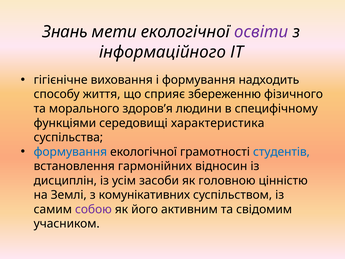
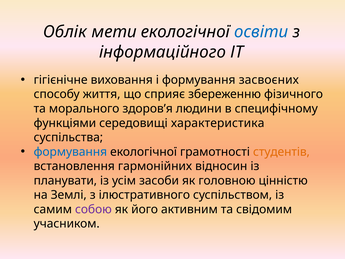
Знань: Знань -> Облік (65, 32)
освіти colour: purple -> blue (261, 32)
надходить: надходить -> засвоєних (269, 80)
студентів colour: blue -> orange (281, 152)
дисциплін: дисциплін -> планувати (65, 180)
комунікативних: комунікативних -> ілюстративного (144, 195)
